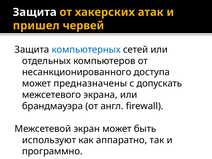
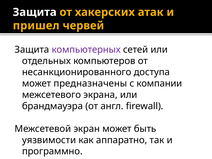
компьютерных colour: blue -> purple (86, 50)
допускать: допускать -> компании (159, 84)
используют: используют -> уязвимости (49, 140)
